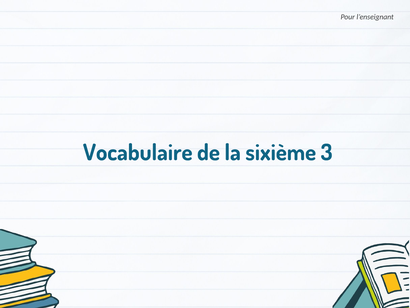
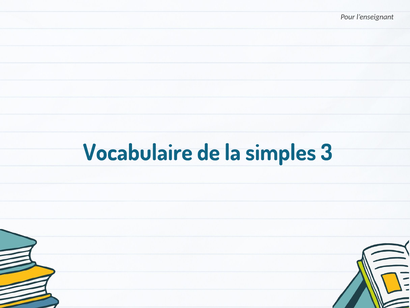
sixième: sixième -> simples (281, 153)
